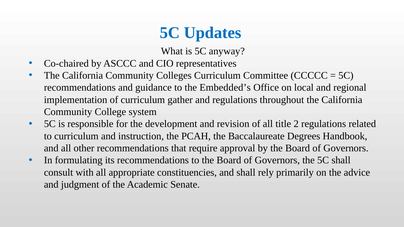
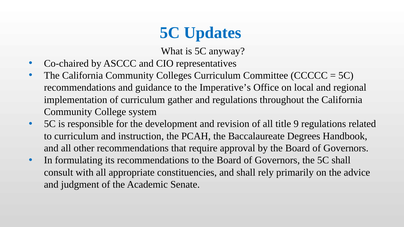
Embedded’s: Embedded’s -> Imperative’s (225, 88)
2: 2 -> 9 (296, 124)
